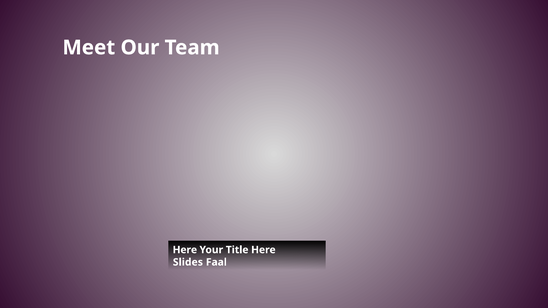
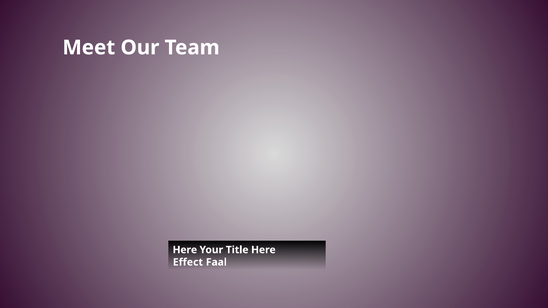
Slides: Slides -> Effect (188, 262)
